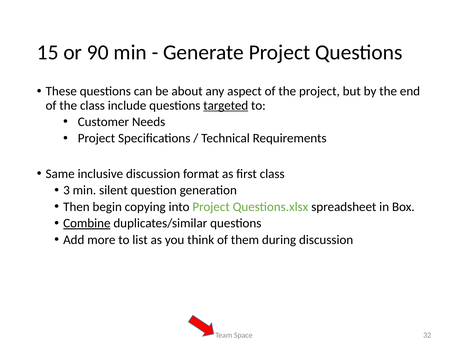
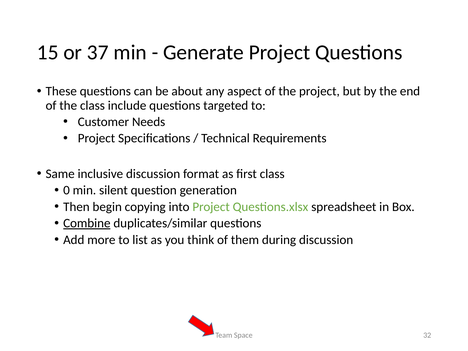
90: 90 -> 37 (98, 52)
targeted underline: present -> none (226, 105)
3: 3 -> 0 (66, 190)
